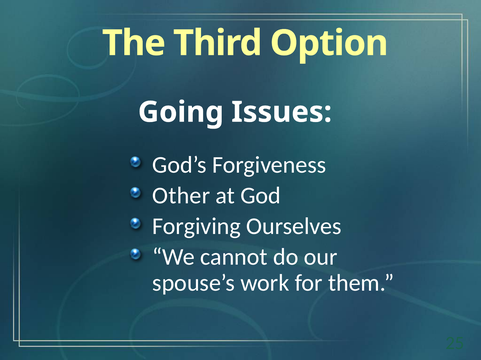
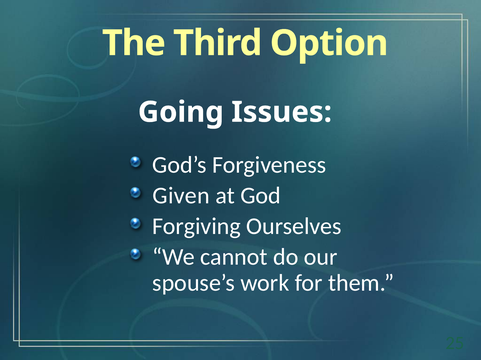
Other: Other -> Given (181, 196)
